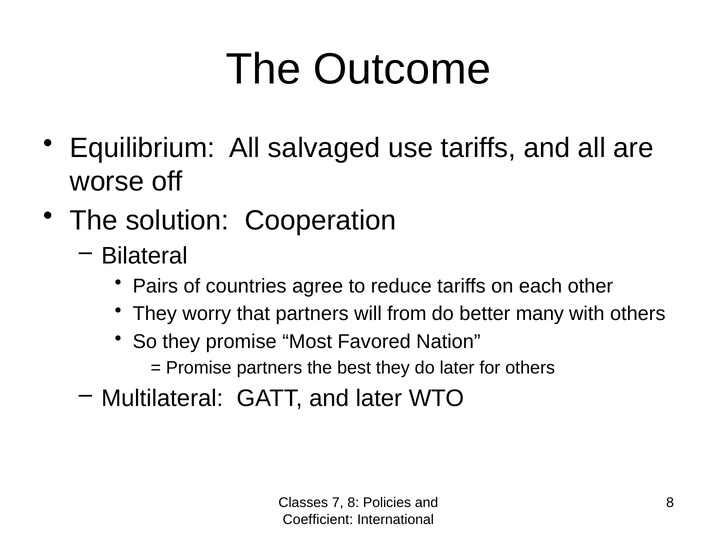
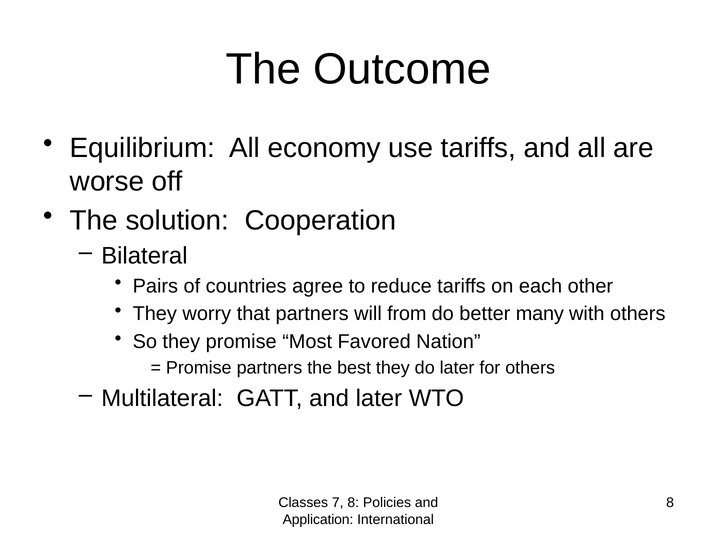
salvaged: salvaged -> economy (324, 148)
Coefficient: Coefficient -> Application (318, 519)
